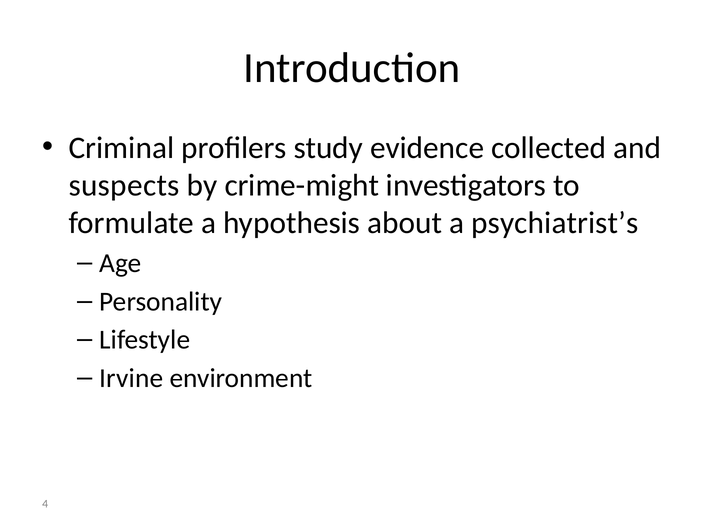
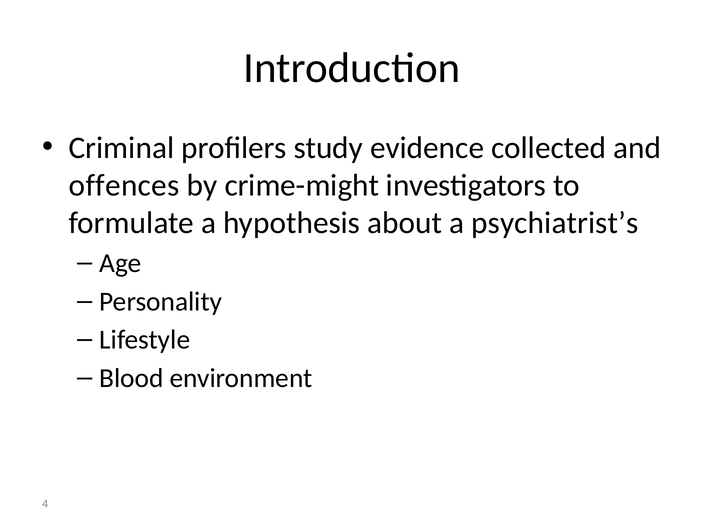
suspects: suspects -> offences (124, 185)
Irvine: Irvine -> Blood (132, 378)
